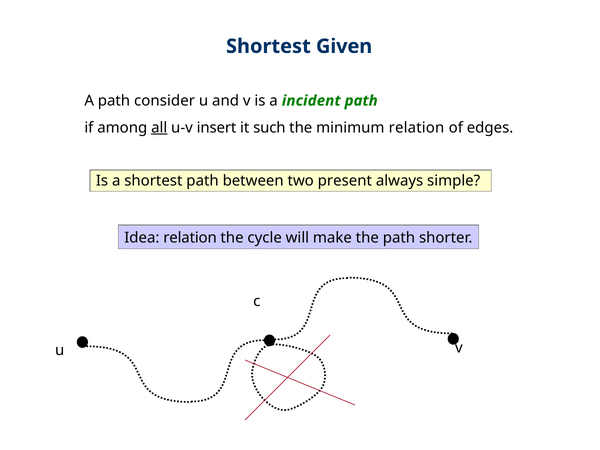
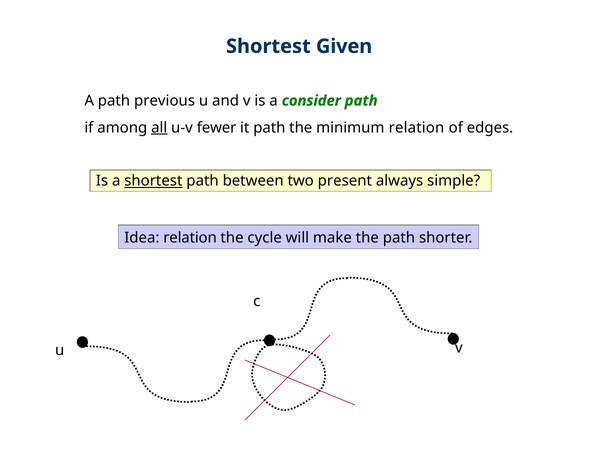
consider: consider -> previous (165, 101)
incident: incident -> consider (311, 101)
insert: insert -> fewer (217, 128)
it such: such -> path (269, 128)
shortest underline: none -> present (153, 181)
